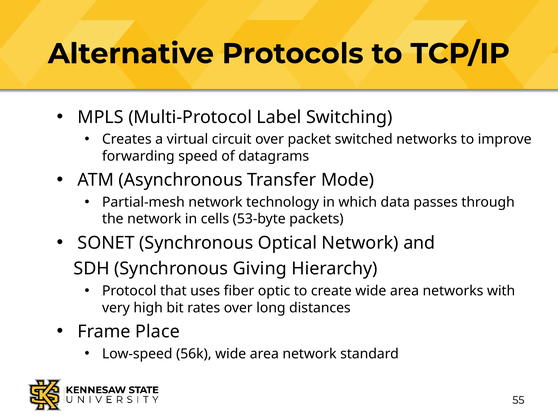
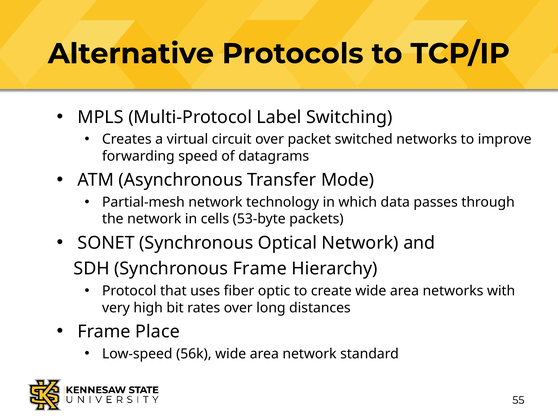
Synchronous Giving: Giving -> Frame (260, 268)
